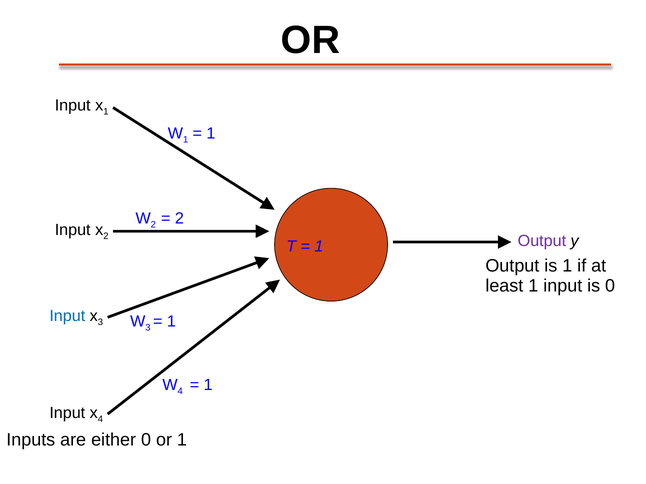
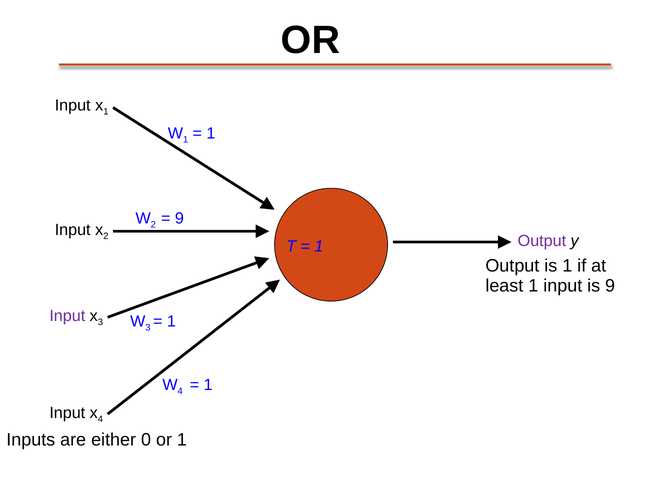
2: 2 -> 9 (179, 219)
is 0: 0 -> 9 (610, 286)
Input colour: blue -> purple (67, 316)
